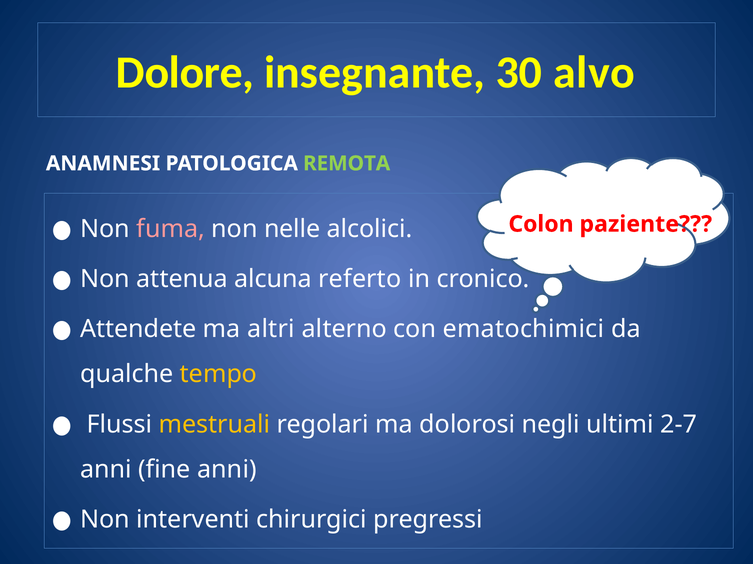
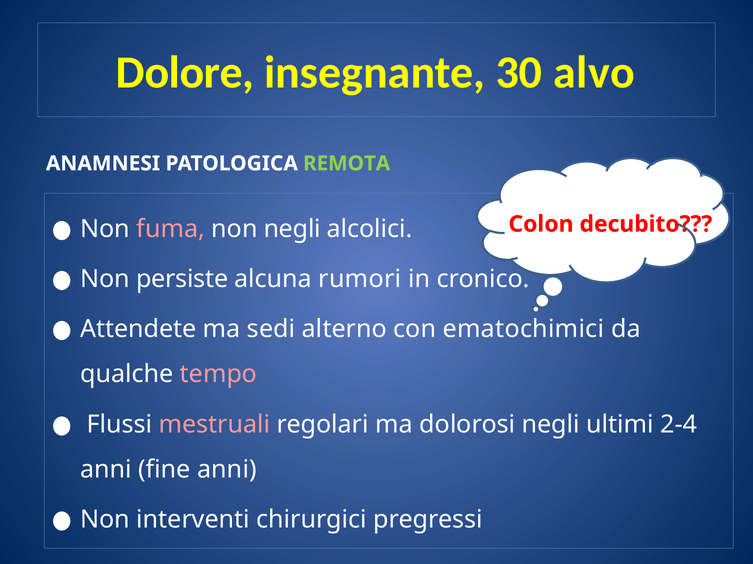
non nelle: nelle -> negli (292, 229)
paziente: paziente -> decubito (646, 224)
attenua: attenua -> persiste (182, 279)
referto: referto -> rumori (360, 279)
altri: altri -> sedi (271, 329)
tempo colour: yellow -> pink (219, 375)
mestruali colour: yellow -> pink (214, 425)
2-7: 2-7 -> 2-4 (679, 425)
